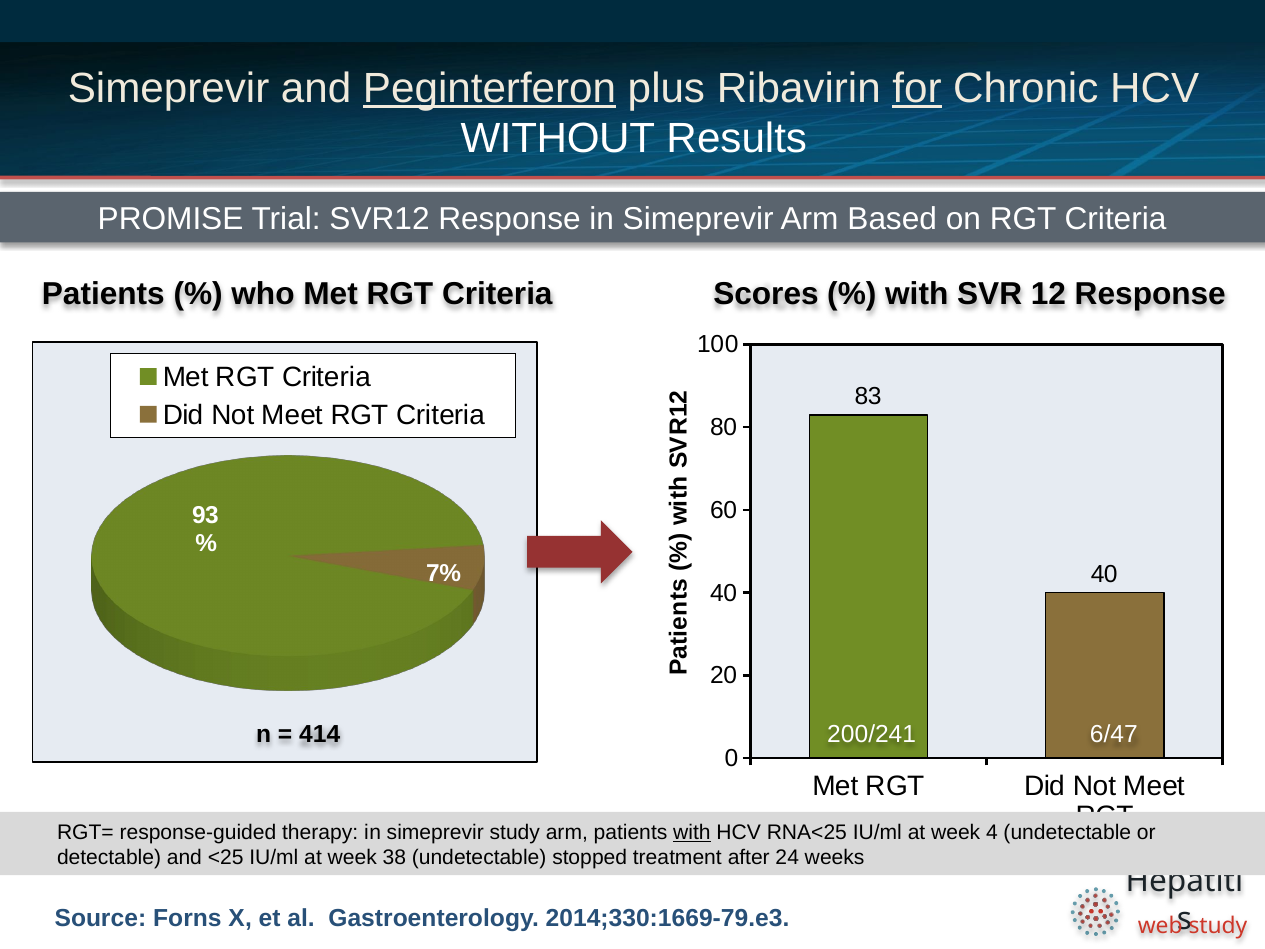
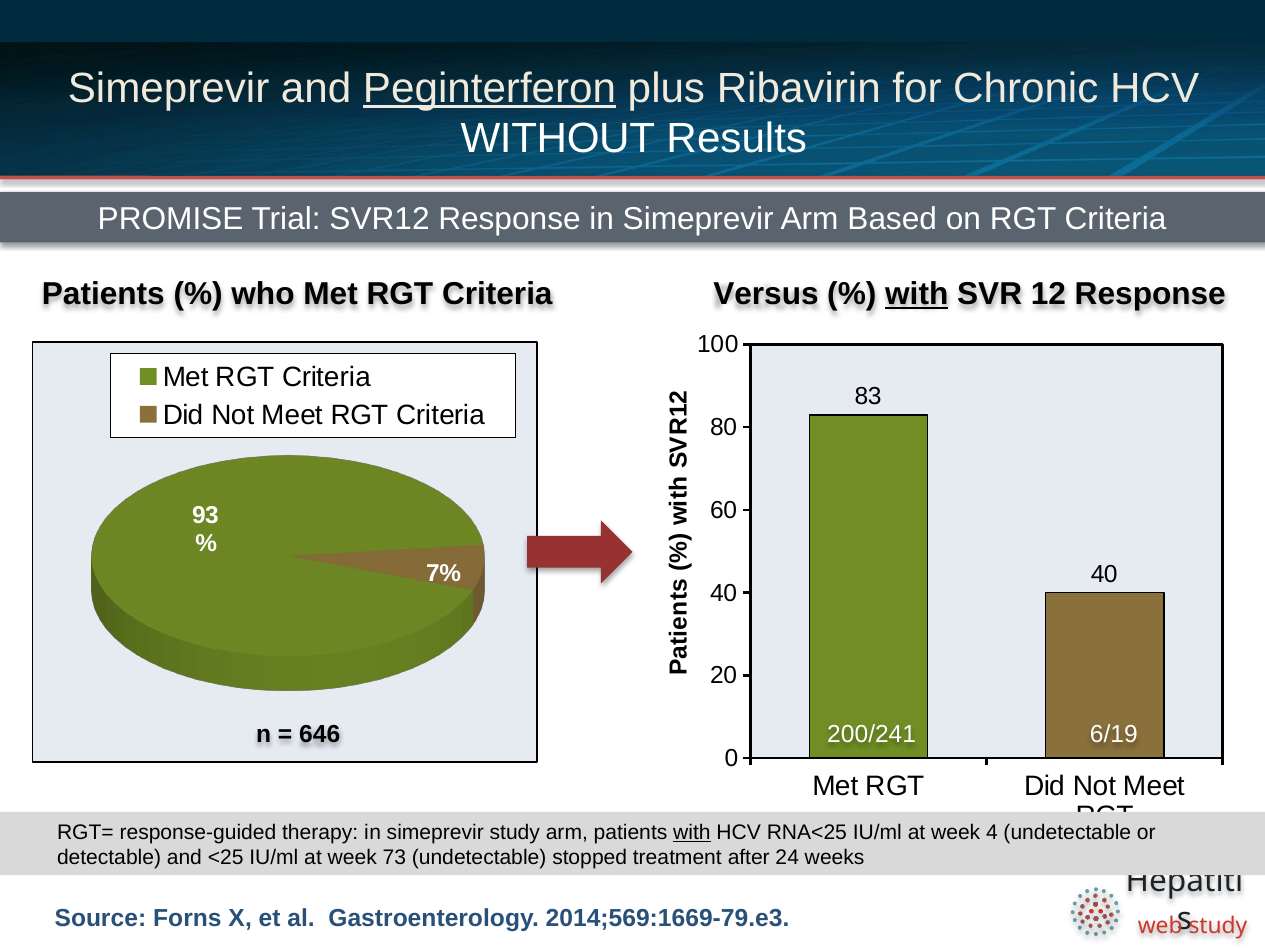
for underline: present -> none (917, 88)
Scores: Scores -> Versus (766, 294)
with underline: none -> present (917, 294)
414: 414 -> 646 (320, 734)
6/47: 6/47 -> 6/19 (1114, 734)
38: 38 -> 73 (394, 857)
2014;330:1669-79.e3: 2014;330:1669-79.e3 -> 2014;569:1669-79.e3 (667, 918)
